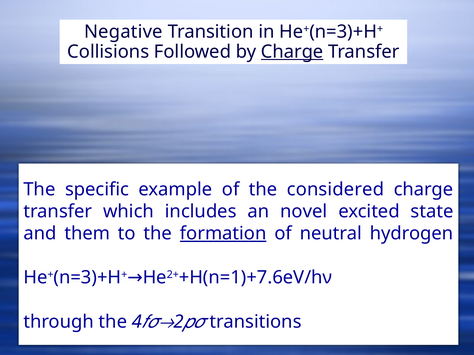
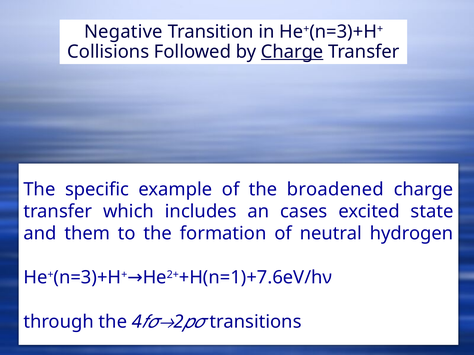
considered: considered -> broadened (335, 190)
novel: novel -> cases (304, 212)
formation underline: present -> none (223, 234)
